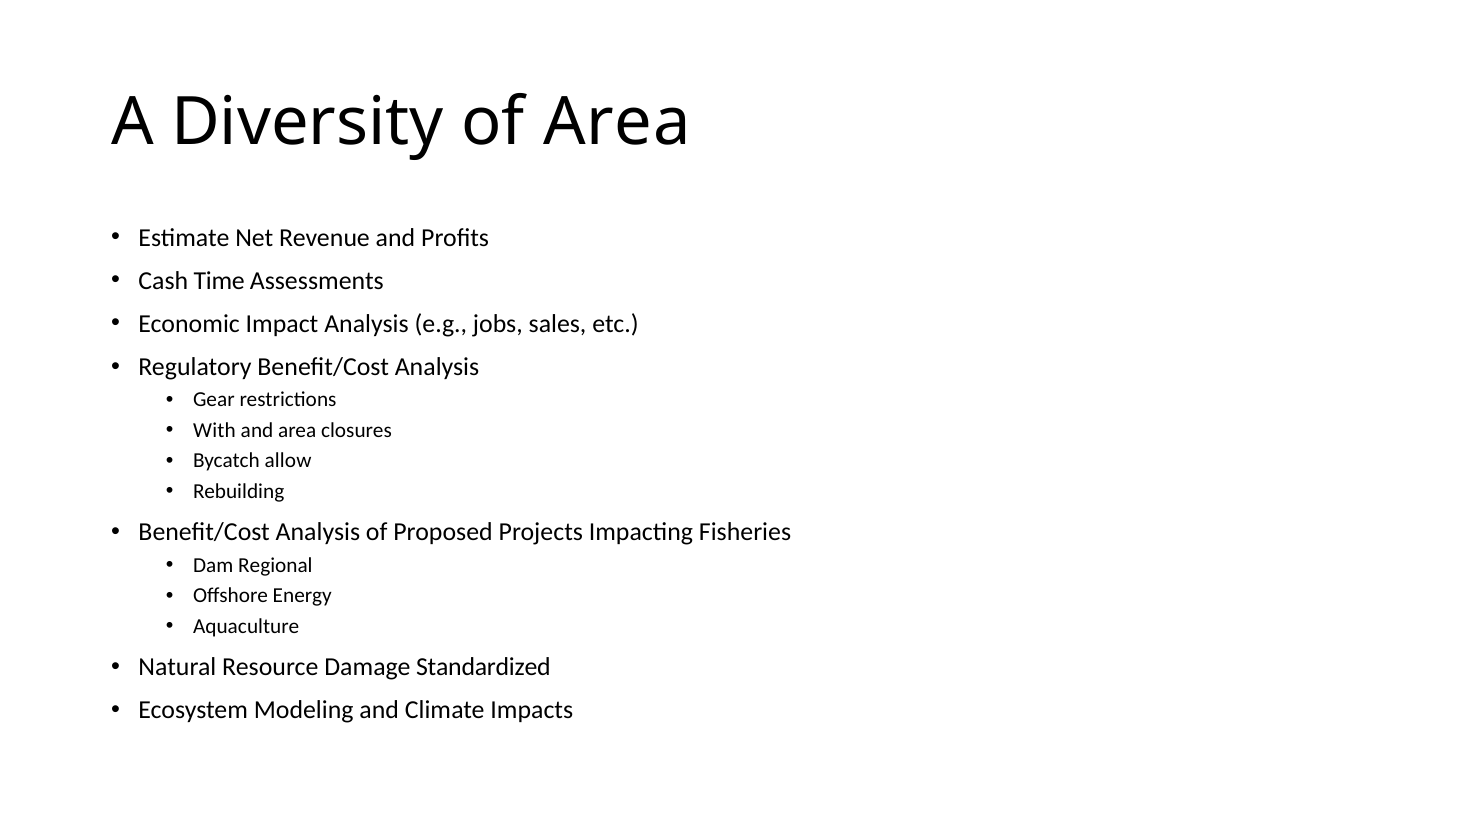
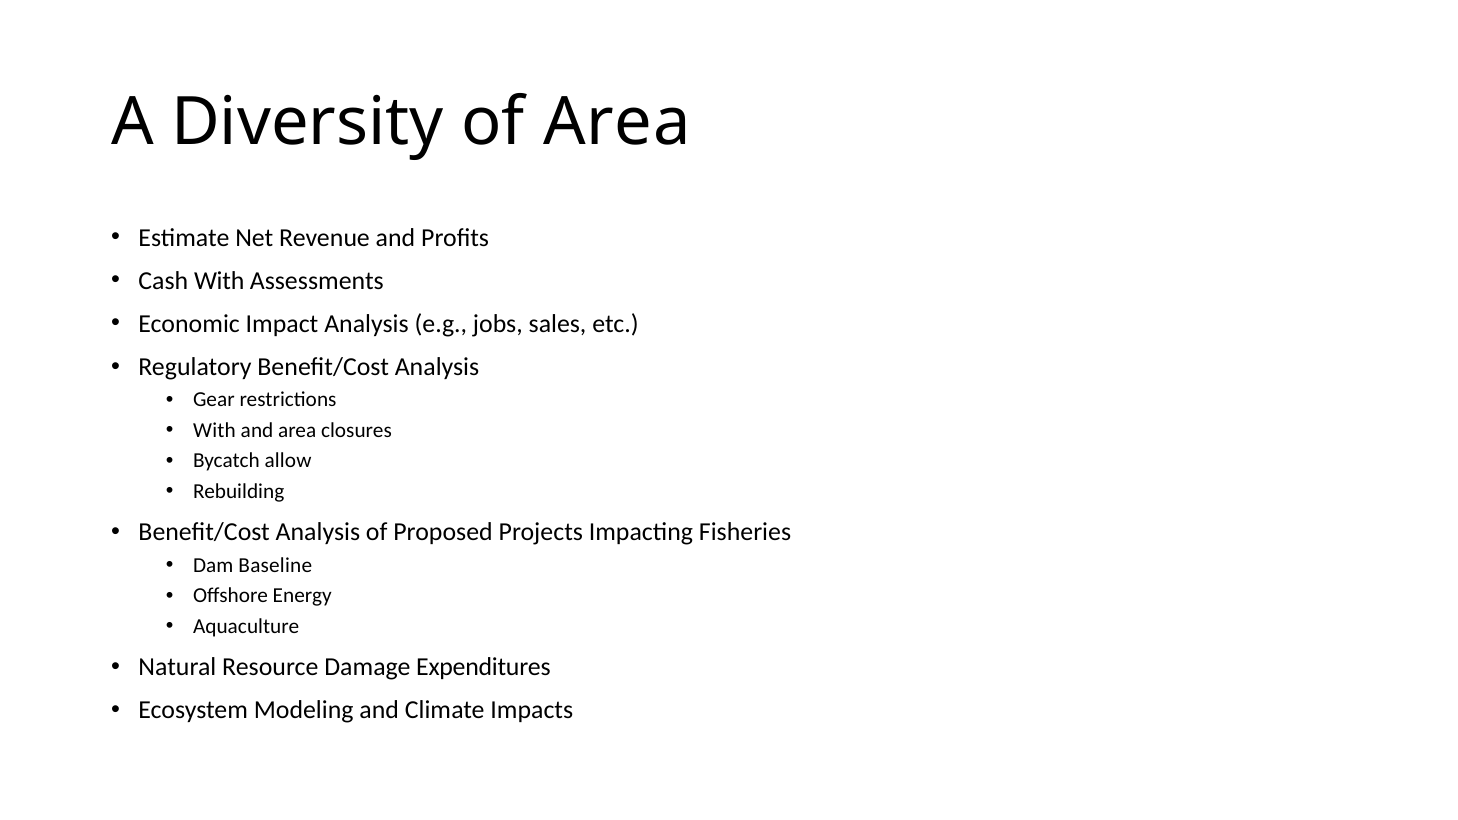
Cash Time: Time -> With (219, 281)
Regional: Regional -> Baseline (275, 565)
Standardized: Standardized -> Expenditures (483, 667)
